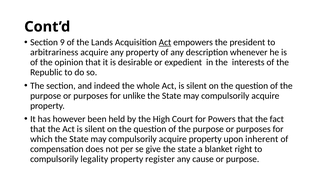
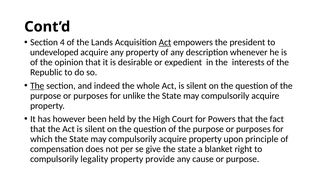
9: 9 -> 4 (62, 42)
arbitrariness: arbitrariness -> undeveloped (54, 52)
The underline: none -> present (37, 86)
inherent: inherent -> principle (262, 139)
register: register -> provide (160, 159)
